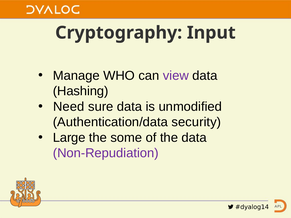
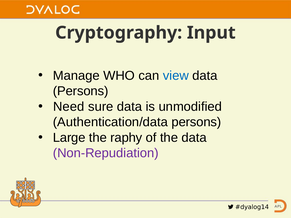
view colour: purple -> blue (176, 76)
Hashing: Hashing -> Persons (81, 91)
Authentication/data security: security -> persons (196, 122)
some: some -> raphy (126, 138)
